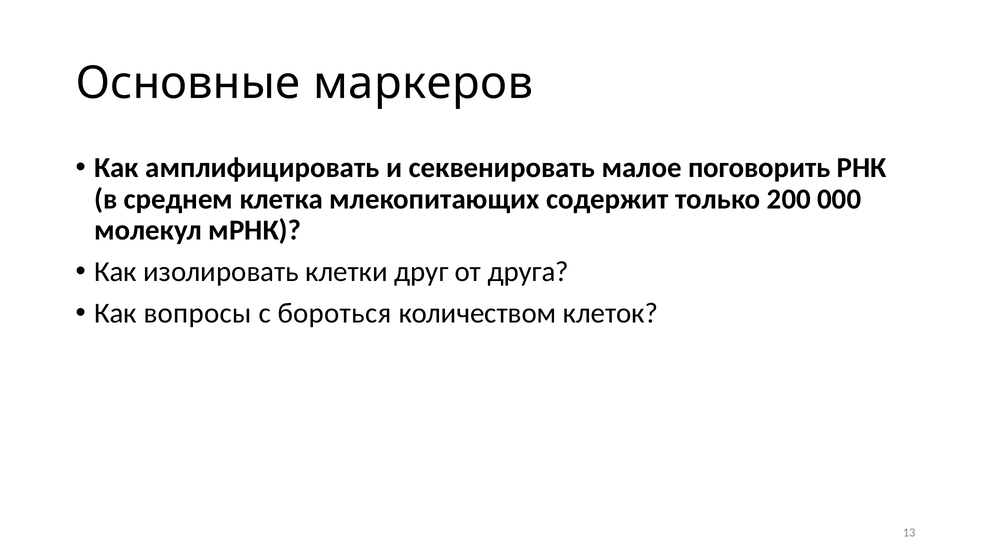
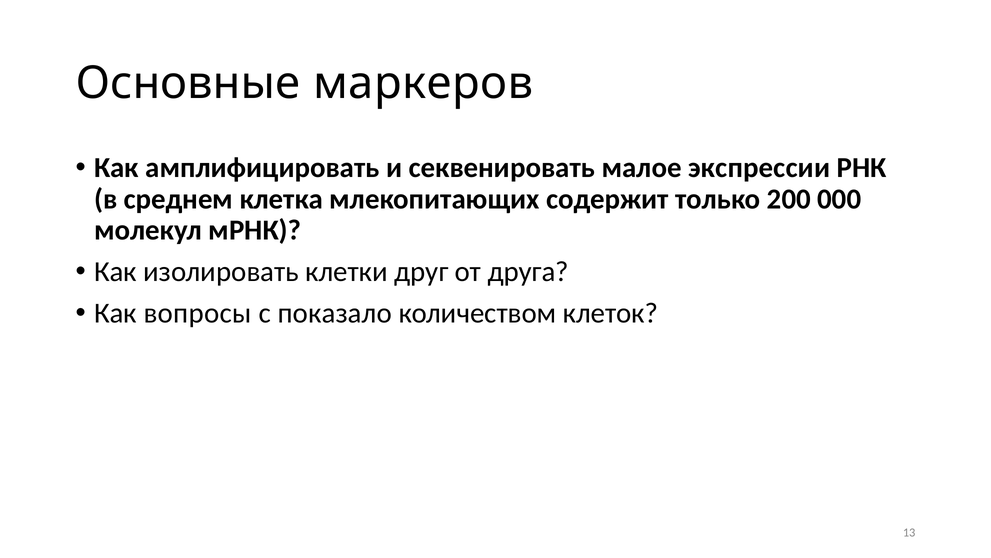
поговорить: поговорить -> экспрессии (759, 168)
бороться: бороться -> показало (335, 313)
